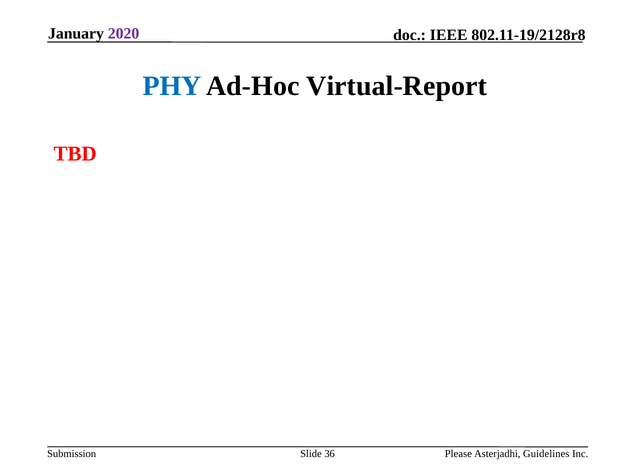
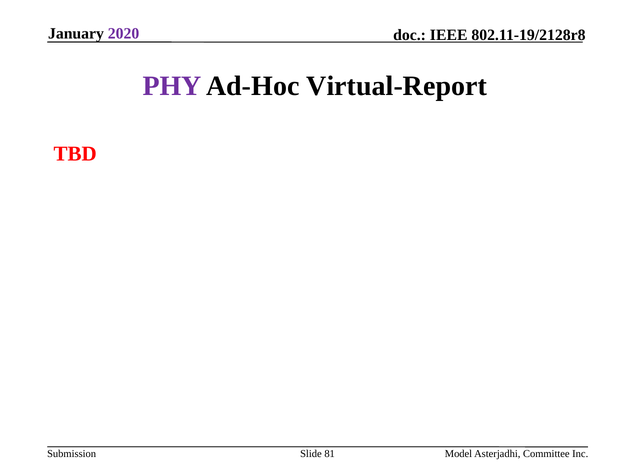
PHY colour: blue -> purple (172, 86)
36: 36 -> 81 (330, 453)
Please: Please -> Model (458, 453)
Guidelines: Guidelines -> Committee (546, 453)
